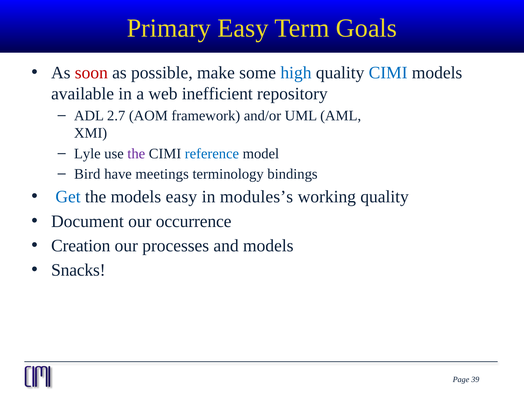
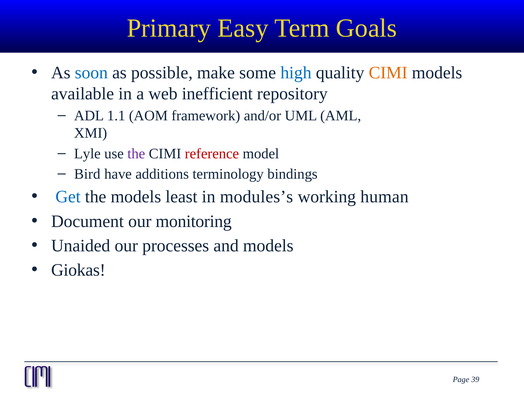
soon colour: red -> blue (91, 73)
CIMI colour: blue -> orange (388, 73)
2.7: 2.7 -> 1.1 (116, 116)
reference colour: blue -> red (212, 154)
meetings: meetings -> additions (162, 174)
models easy: easy -> least (181, 197)
working quality: quality -> human (384, 197)
occurrence: occurrence -> monitoring (194, 221)
Creation: Creation -> Unaided (81, 246)
Snacks: Snacks -> Giokas (78, 270)
